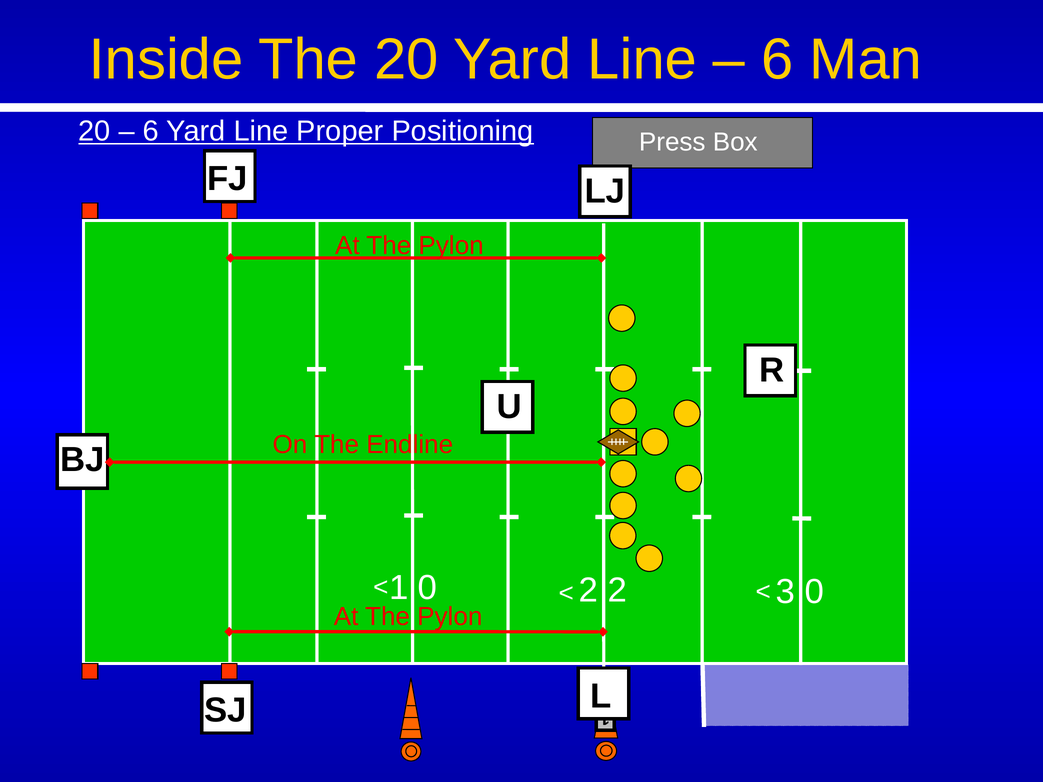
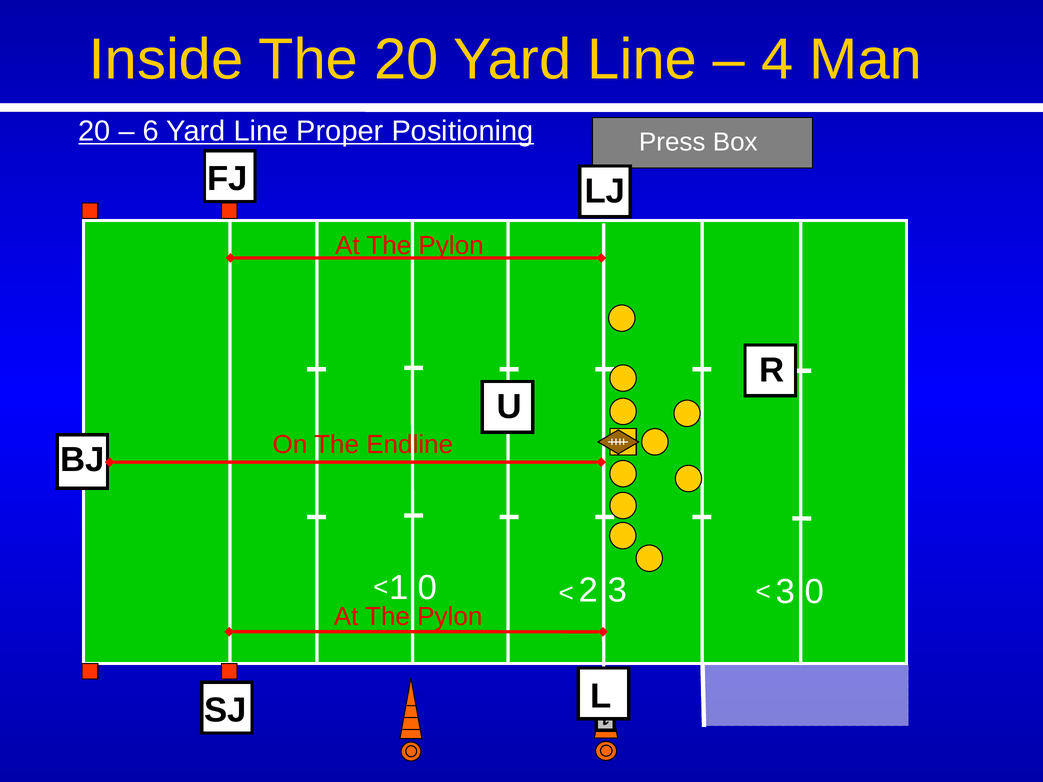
6: 6 -> 4 (777, 60)
2 2: 2 -> 3 (617, 591)
